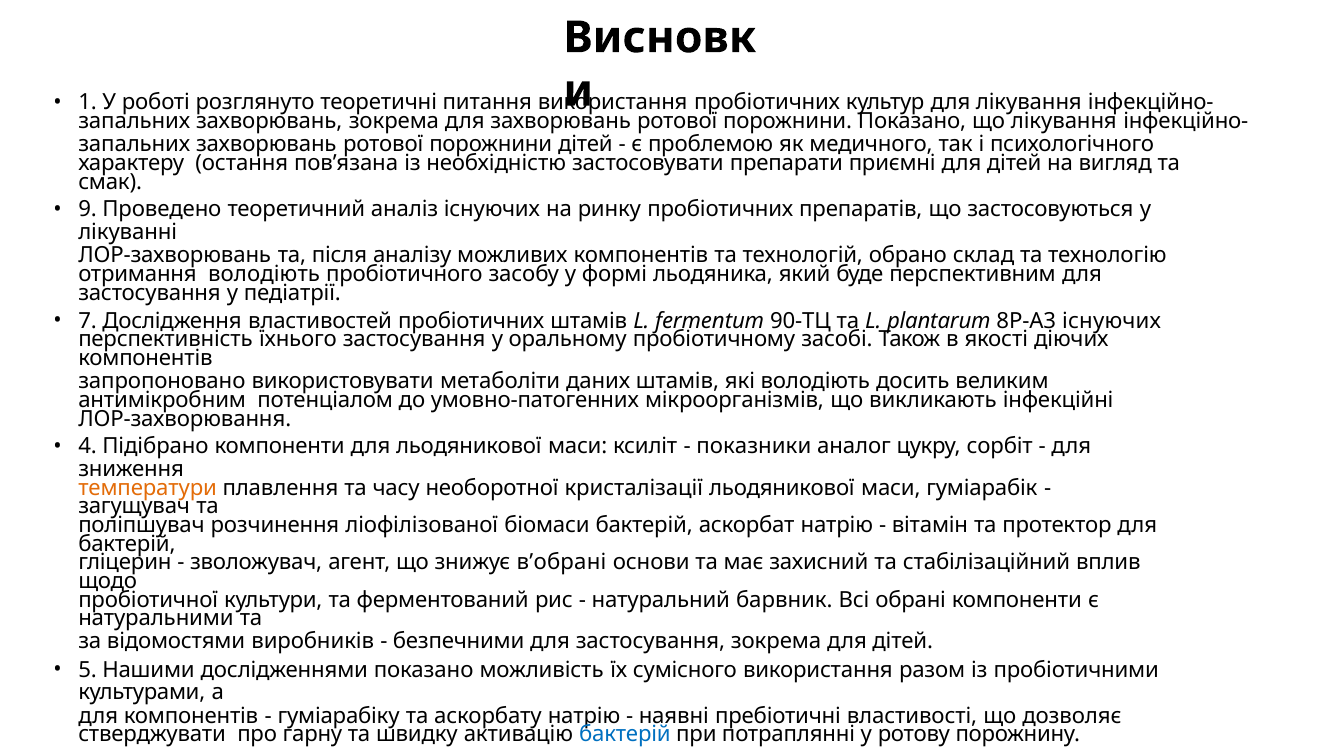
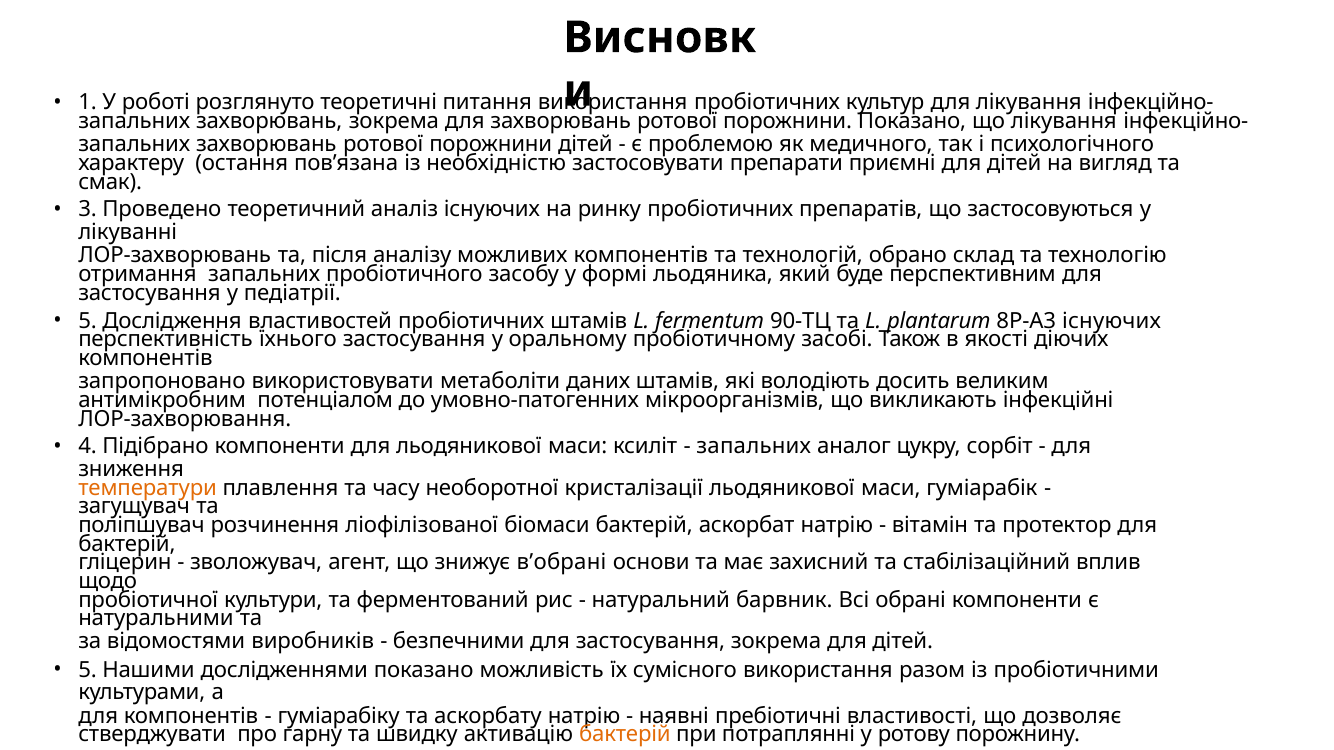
9: 9 -> 3 (88, 210)
отримання володіють: володіють -> запальних (264, 274)
7: 7 -> 5 (88, 321)
показники: показники -> запальних (754, 447)
бактерій colour: blue -> orange (625, 735)
